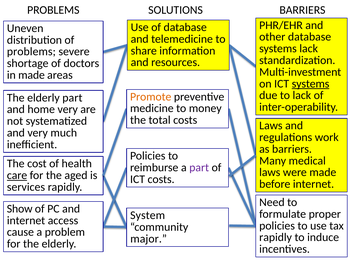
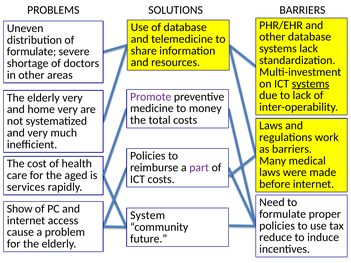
problems: problems -> formulate (31, 52)
in made: made -> other (31, 75)
Promote colour: orange -> purple (151, 97)
elderly part: part -> very (72, 98)
care underline: present -> none (17, 175)
rapidly: rapidly -> reduce (276, 238)
major: major -> future (149, 239)
